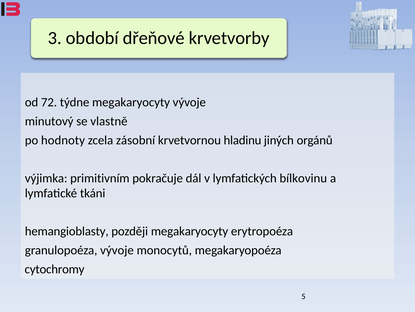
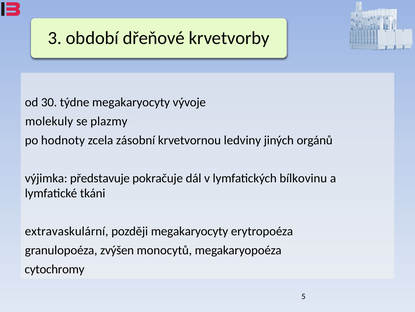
72: 72 -> 30 (49, 102)
minutový: minutový -> molekuly (49, 121)
vlastně: vlastně -> plazmy (109, 121)
hladinu: hladinu -> ledviny (242, 140)
primitivním: primitivním -> představuje (100, 178)
hemangioblasty: hemangioblasty -> extravaskulární (67, 231)
granulopoéza vývoje: vývoje -> zvýšen (117, 250)
